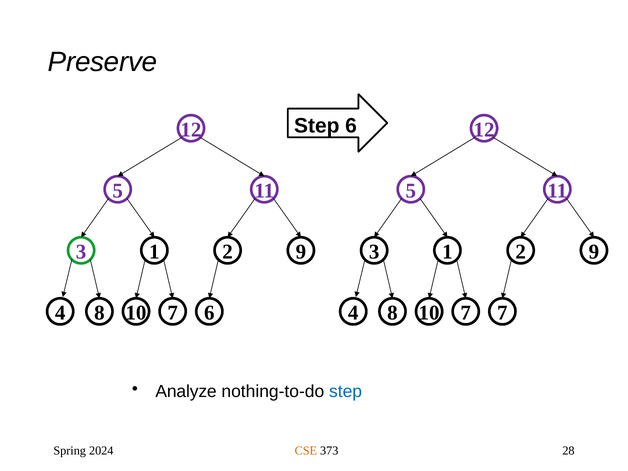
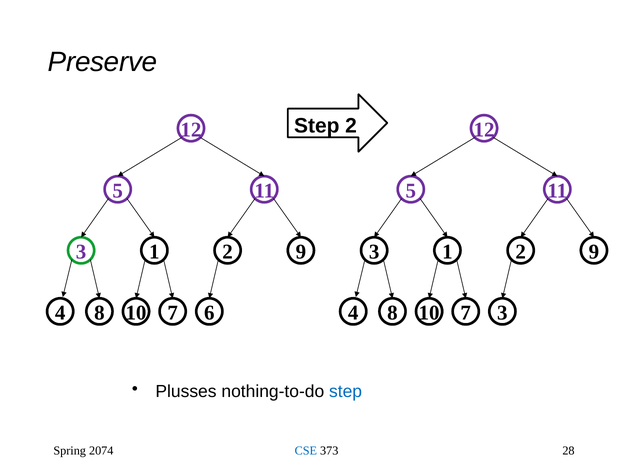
6: 6 -> 2 (351, 126)
4 7: 7 -> 3 (502, 313)
Analyze: Analyze -> Plusses (186, 392)
2024: 2024 -> 2074 (101, 451)
CSE colour: orange -> blue (306, 451)
